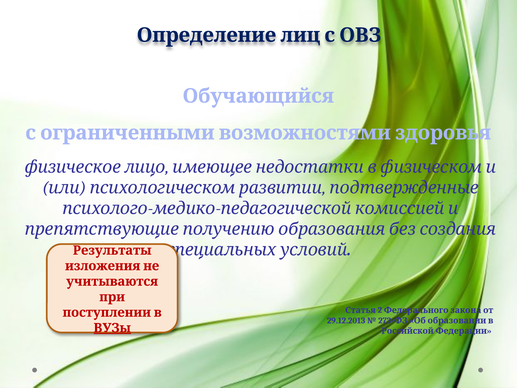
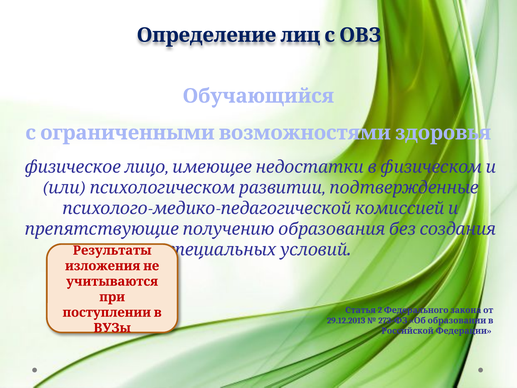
ВУЗы underline: present -> none (112, 328)
